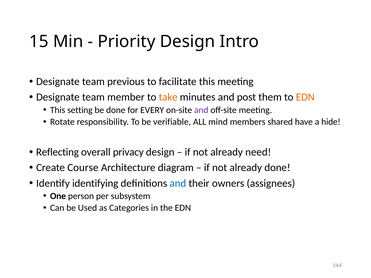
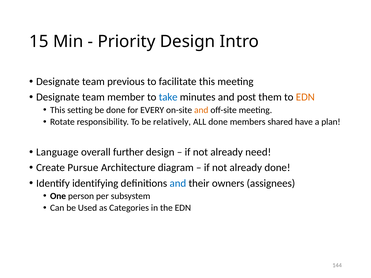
take colour: orange -> blue (168, 97)
and colour: purple -> orange (201, 110)
verifiable: verifiable -> relatively (172, 122)
ALL mind: mind -> done (218, 122)
hide: hide -> plan (331, 122)
Reflecting: Reflecting -> Language (57, 152)
privacy: privacy -> further (128, 152)
Course: Course -> Pursue (83, 168)
